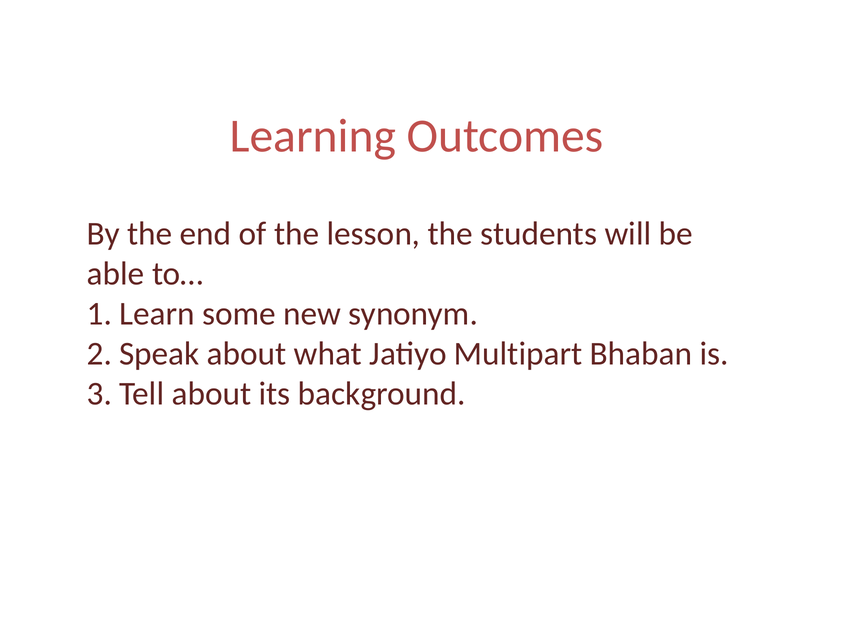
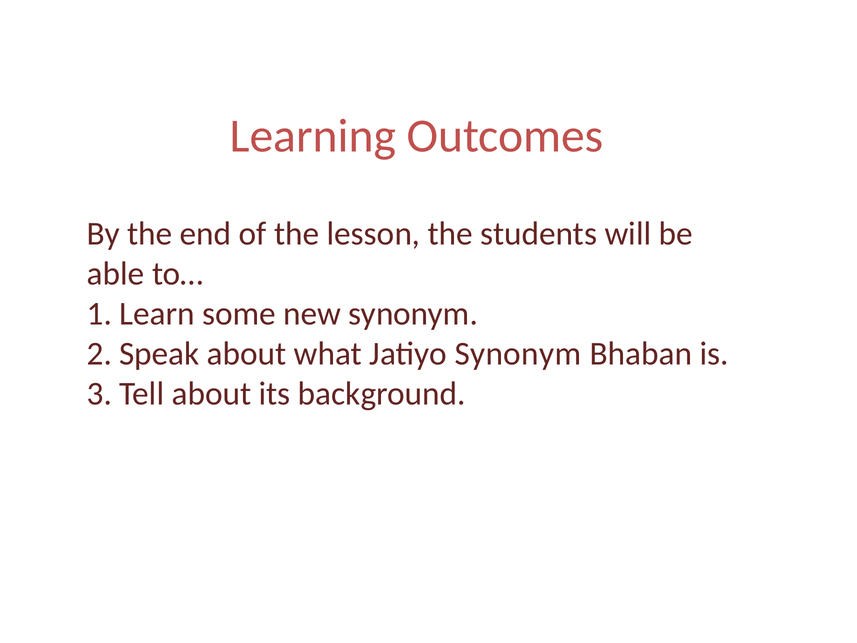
Jatiyo Multipart: Multipart -> Synonym (518, 354)
